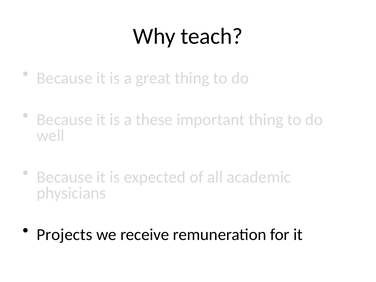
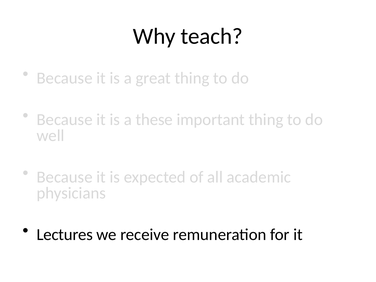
Projects: Projects -> Lectures (65, 235)
